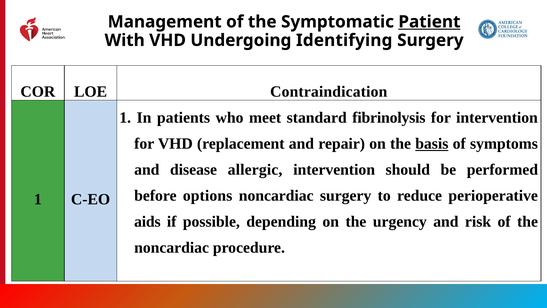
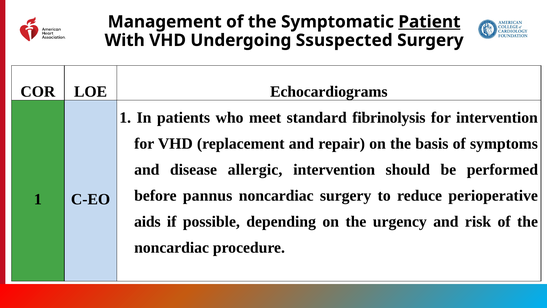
Identifying: Identifying -> Ssuspected (344, 40)
Contraindication: Contraindication -> Echocardiograms (329, 92)
basis underline: present -> none (432, 144)
options: options -> pannus (208, 196)
